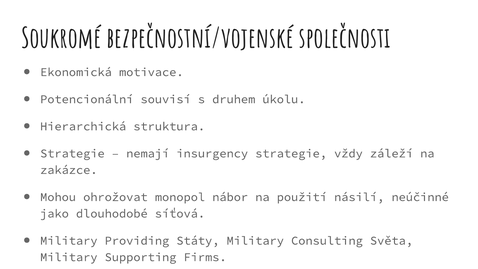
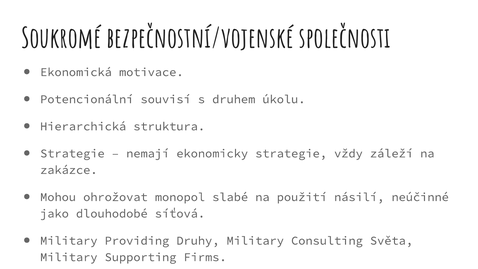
insurgency: insurgency -> ekonomicky (212, 153)
nábor: nábor -> slabé (230, 197)
Státy: Státy -> Druhy (198, 241)
